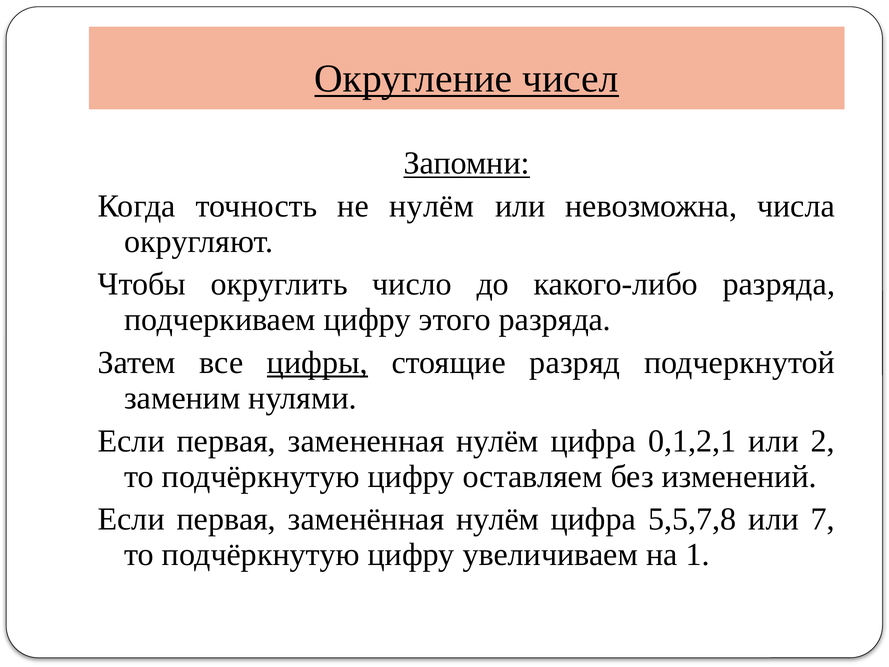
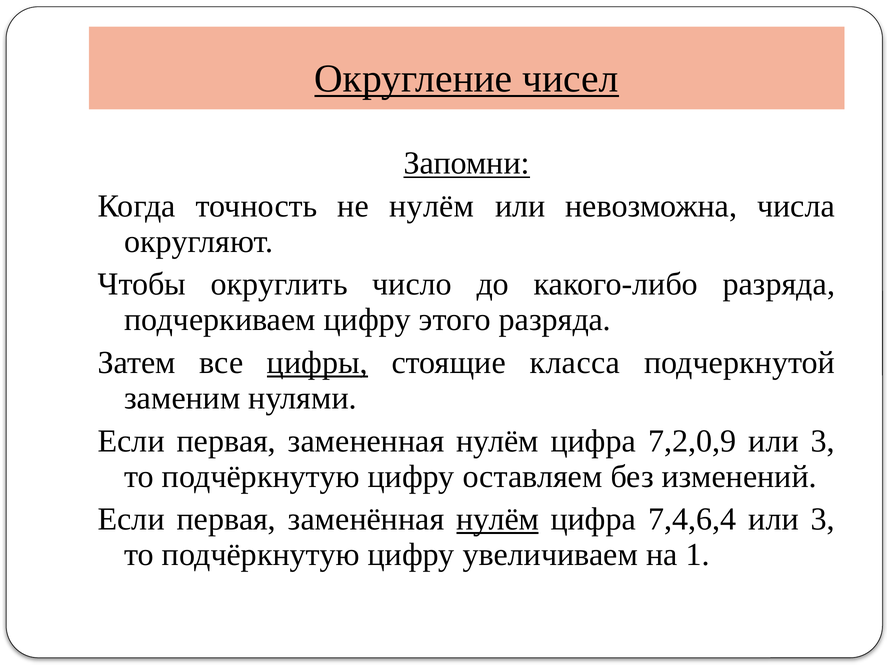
разряд: разряд -> класса (575, 362)
0,1,2,1: 0,1,2,1 -> 7,2,0,9 (692, 441)
2: 2 -> 3 (823, 441)
нулём underline: none -> present (498, 519)
5,5,7,8: 5,5,7,8 -> 7,4,6,4 (692, 519)
7: 7 -> 3 (823, 519)
